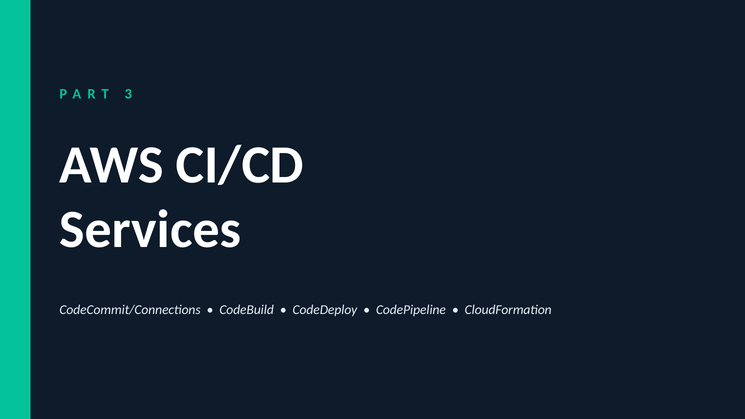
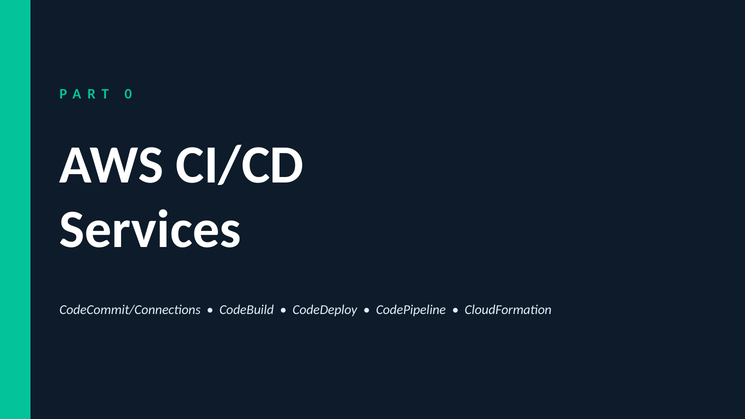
3: 3 -> 0 (128, 94)
